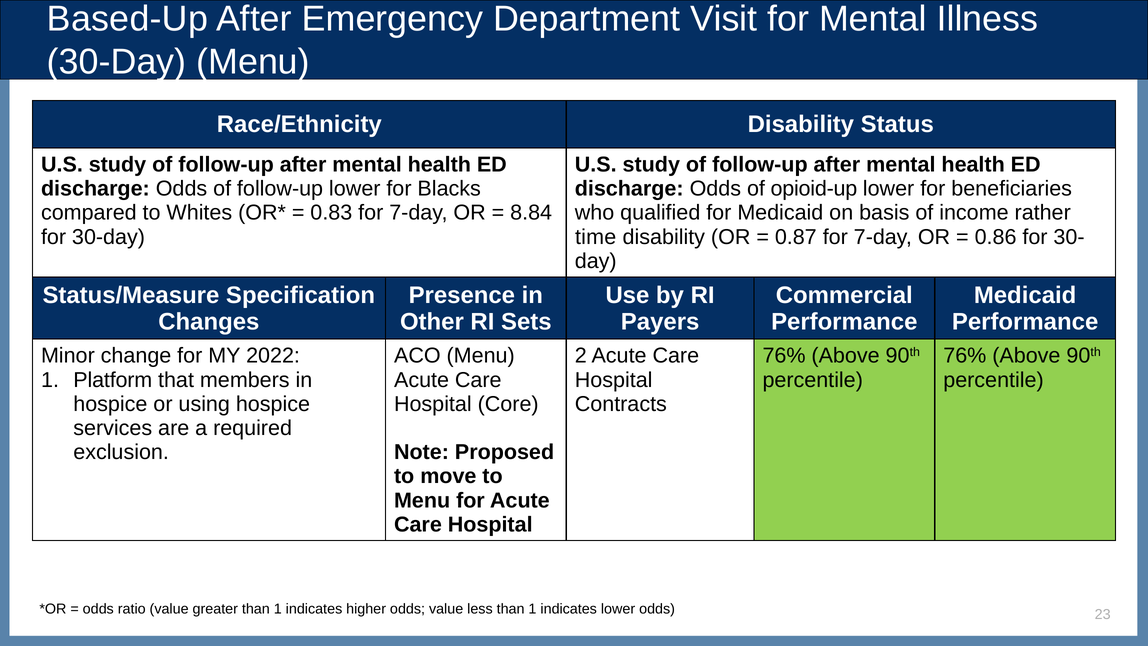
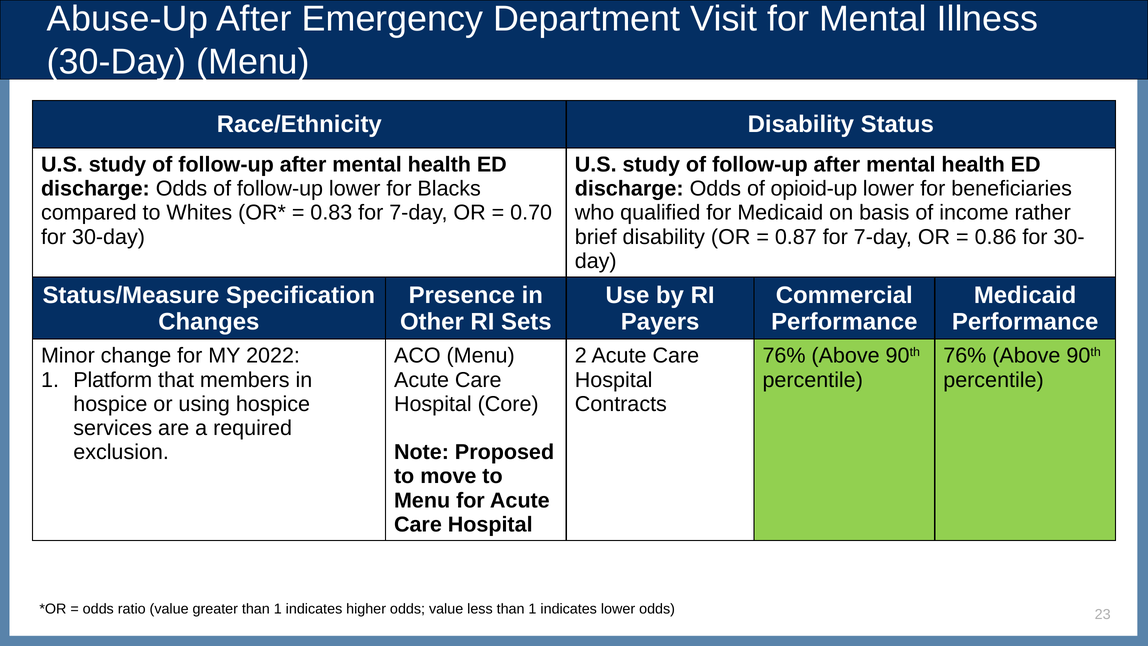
Based-Up: Based-Up -> Abuse-Up (127, 19)
8.84: 8.84 -> 0.70 (531, 213)
time: time -> brief (596, 237)
